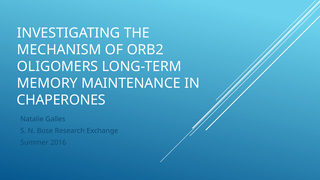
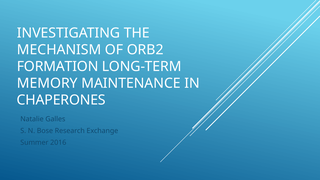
OLIGOMERS: OLIGOMERS -> FORMATION (58, 67)
